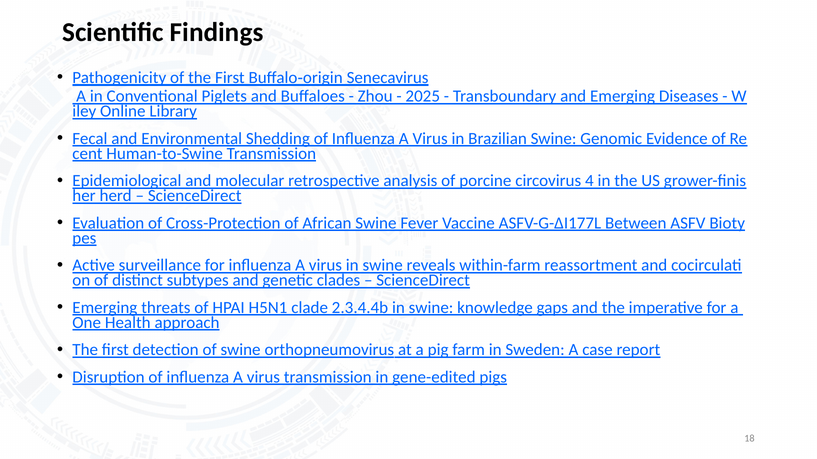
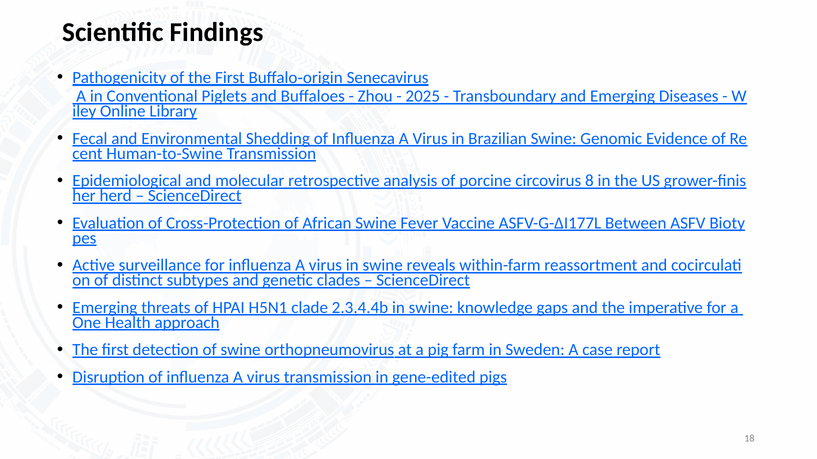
4: 4 -> 8 (589, 181)
